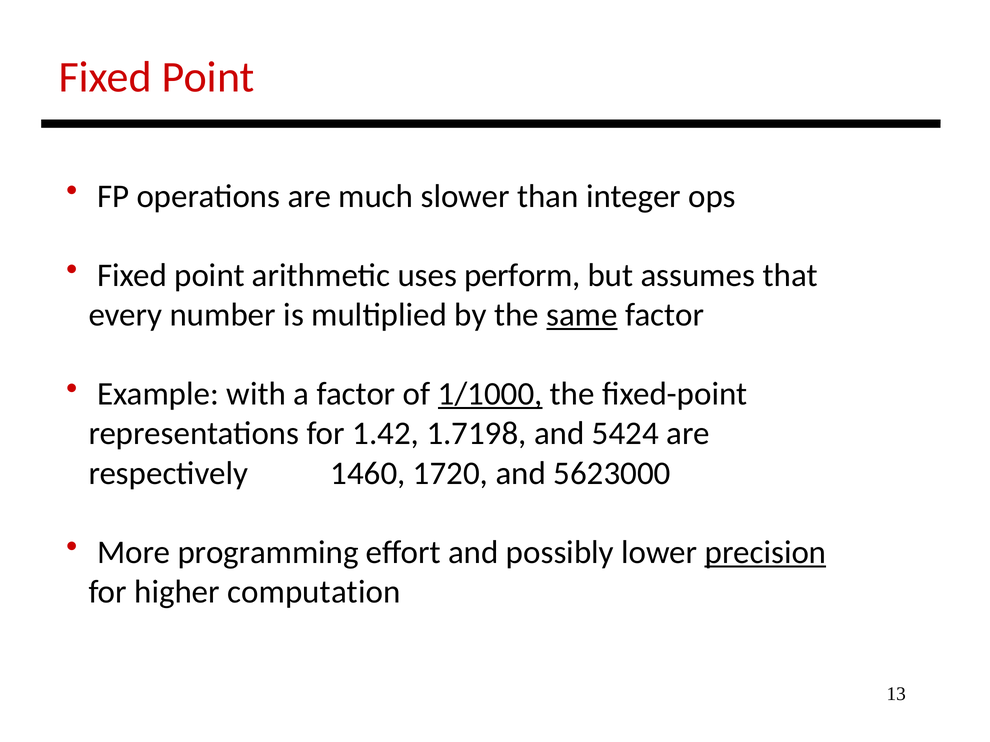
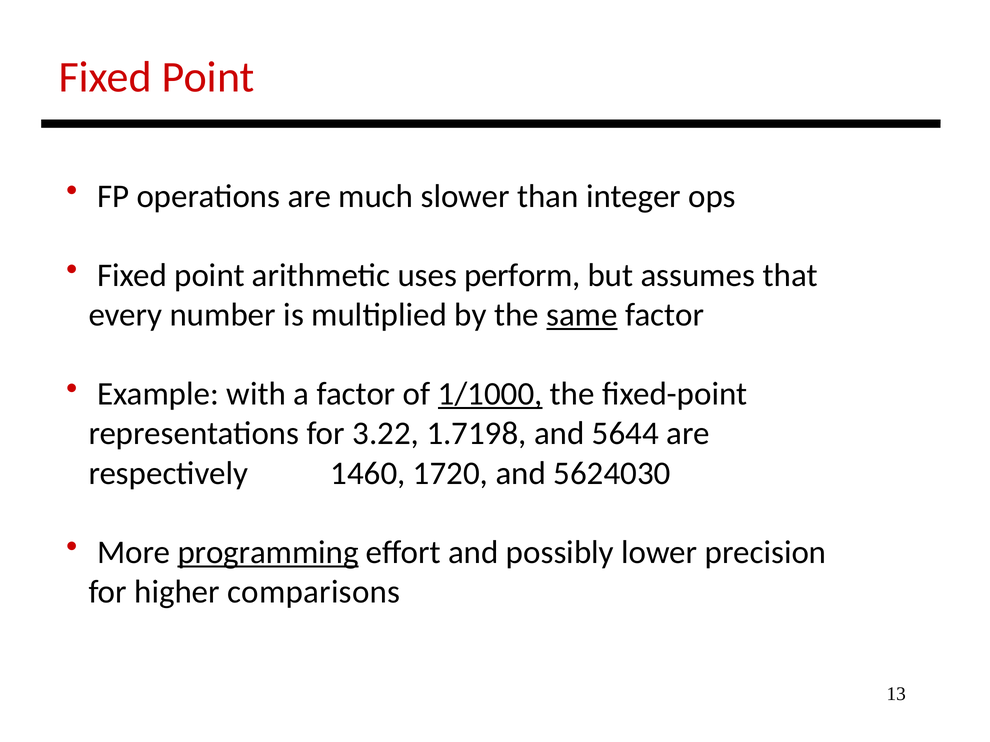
1.42: 1.42 -> 3.22 (386, 434)
5424: 5424 -> 5644 (625, 434)
5623000: 5623000 -> 5624030 (612, 473)
programming underline: none -> present (268, 553)
precision underline: present -> none (765, 553)
computation: computation -> comparisons (314, 592)
